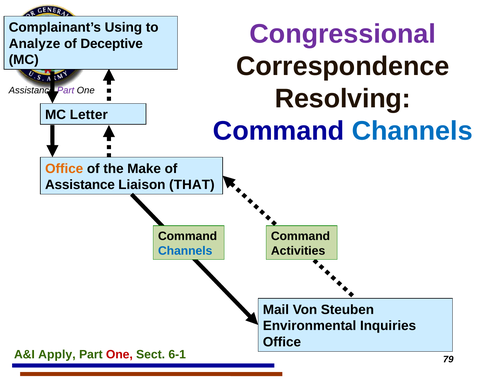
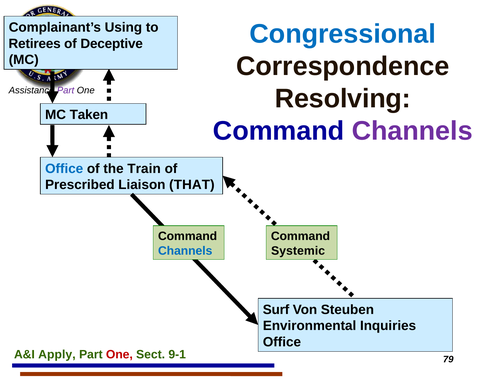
Congressional colour: purple -> blue (343, 34)
Analyze: Analyze -> Retirees (35, 44)
Letter: Letter -> Taken (89, 115)
Channels colour: blue -> purple (412, 131)
Office colour: orange -> blue (64, 169)
Make: Make -> Train (144, 169)
Assistance: Assistance -> Prescribed (80, 185)
Activities: Activities -> Systemic (298, 251)
Mail: Mail -> Surf (276, 310)
6-1: 6-1 -> 9-1 (177, 355)
